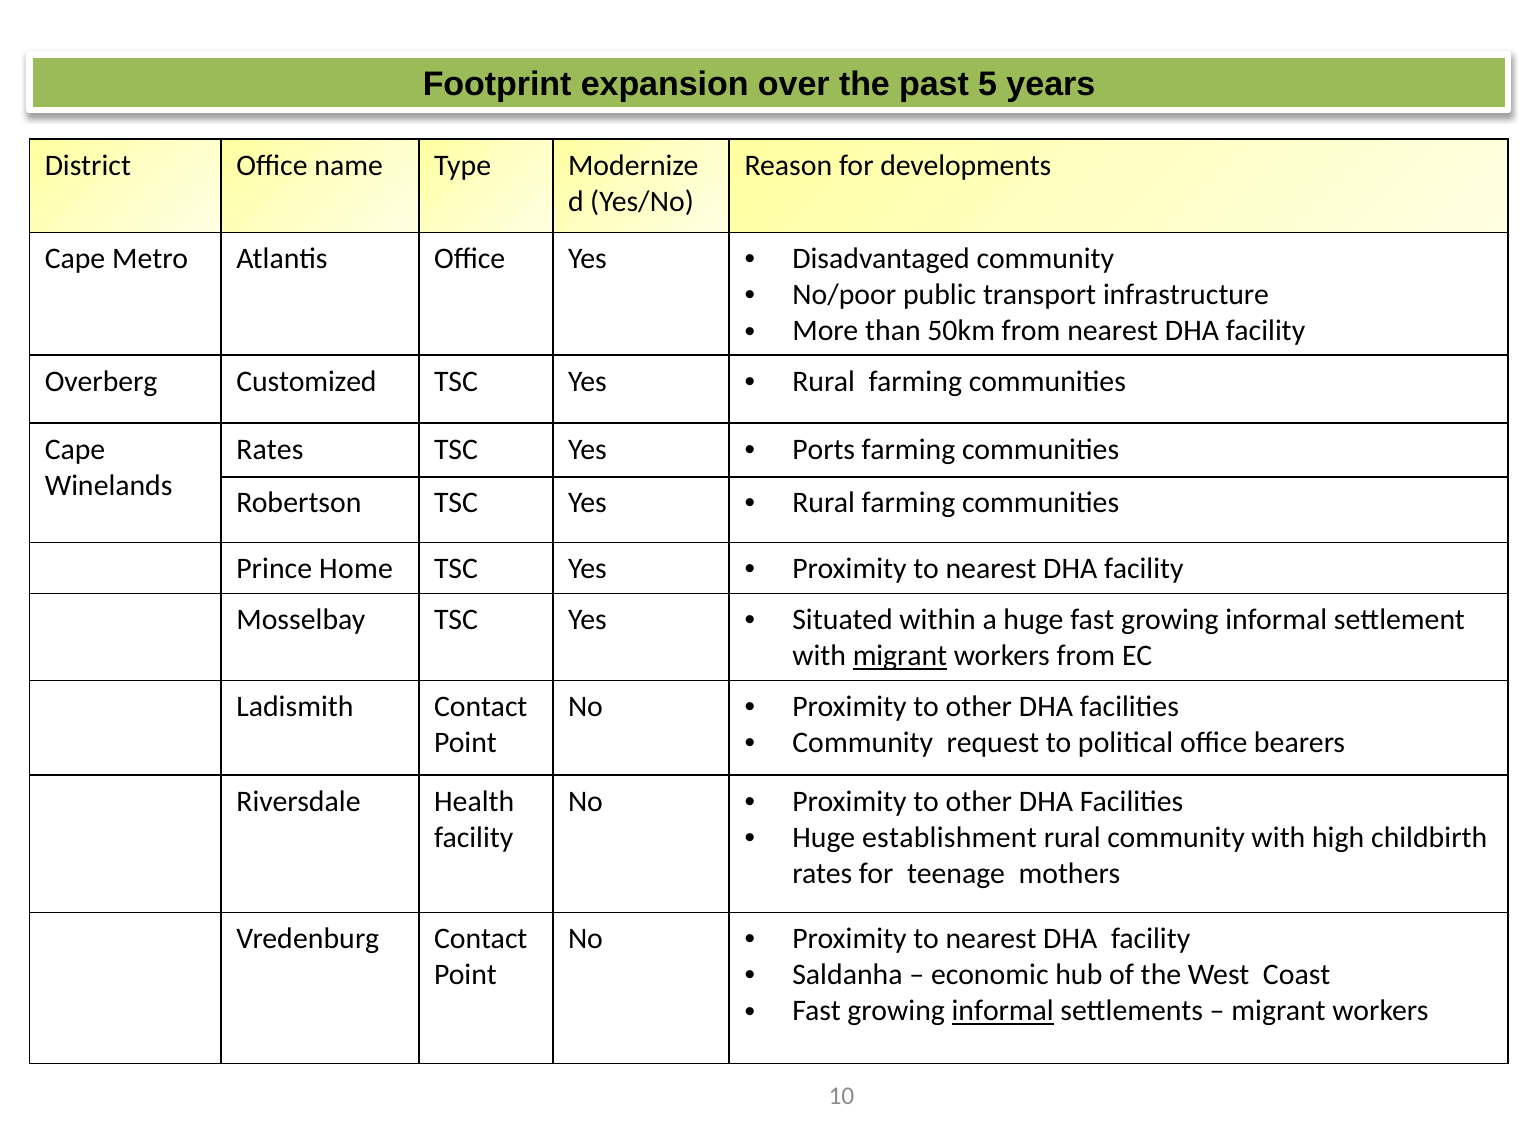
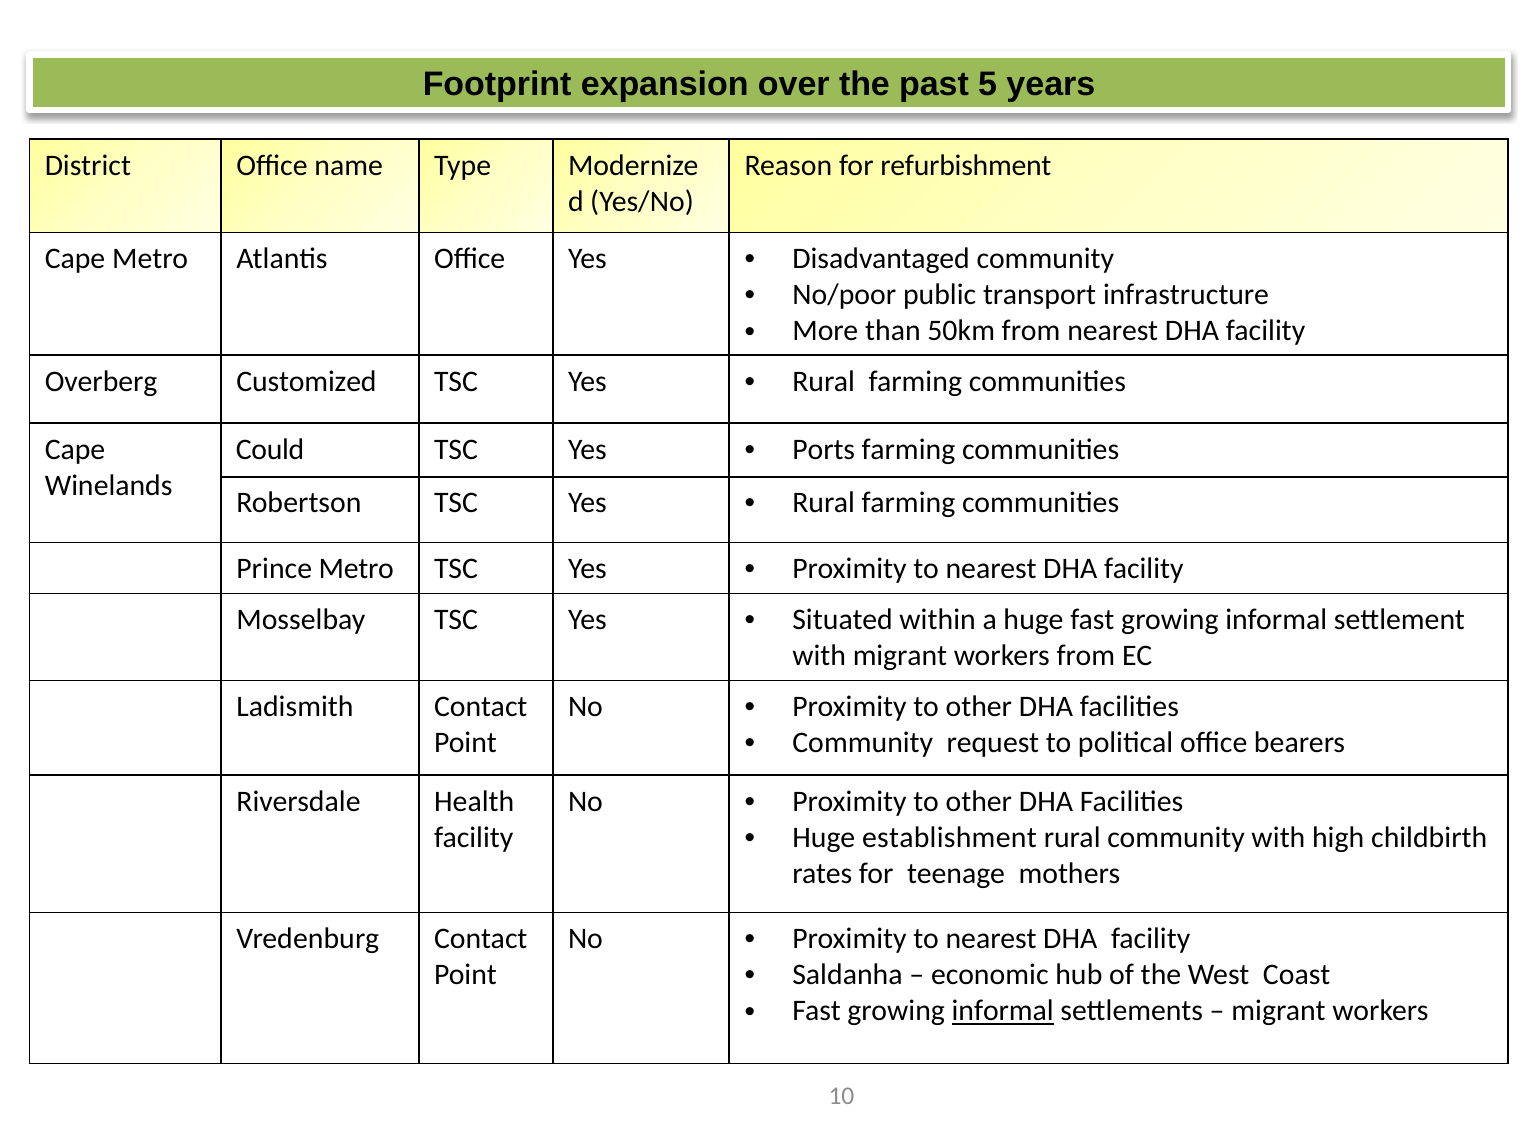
developments: developments -> refurbishment (966, 165)
Rates: Rates -> Could (270, 450)
Prince Home: Home -> Metro (356, 569)
migrant underline: present -> none (900, 656)
